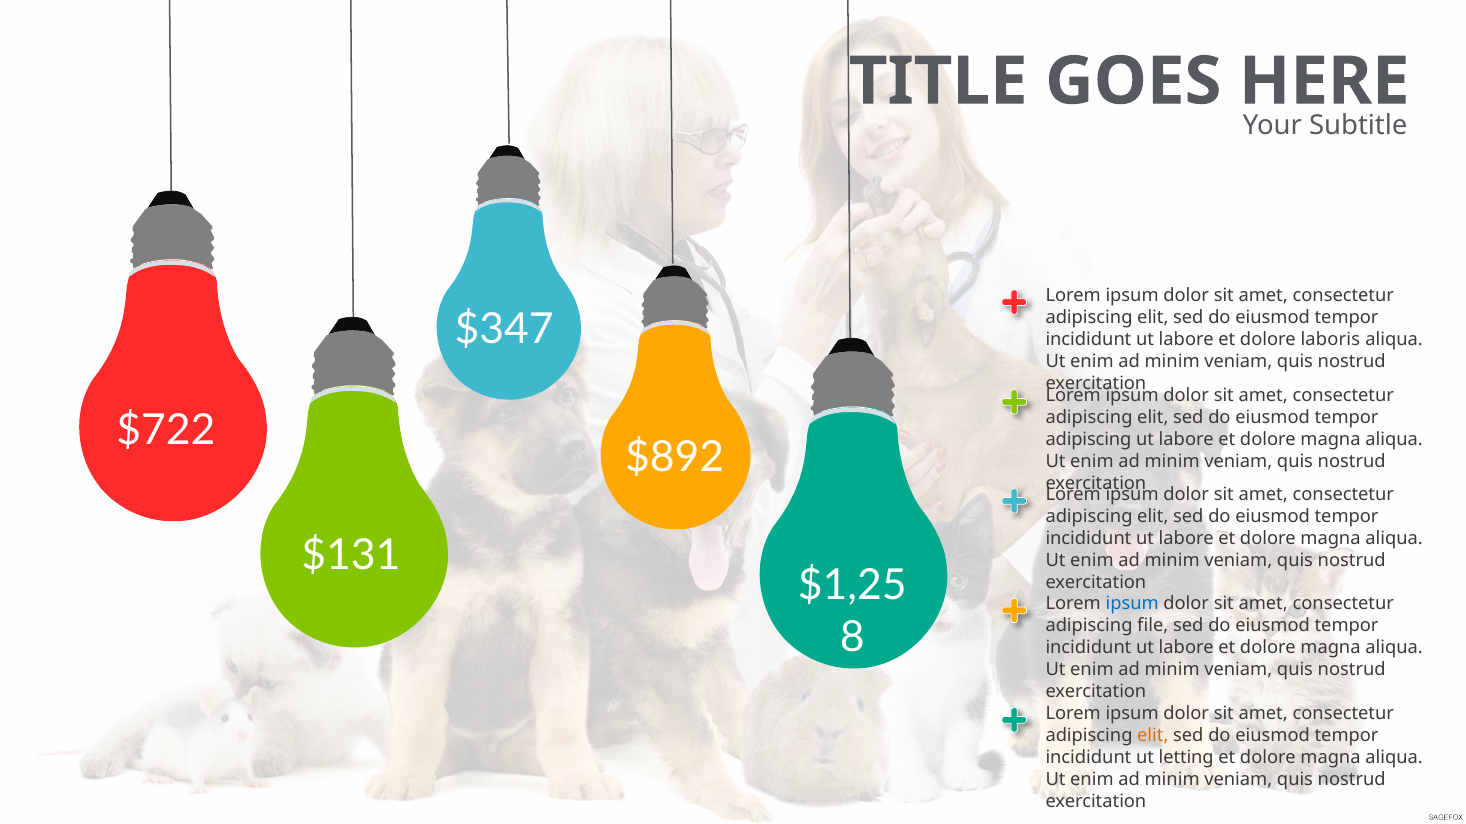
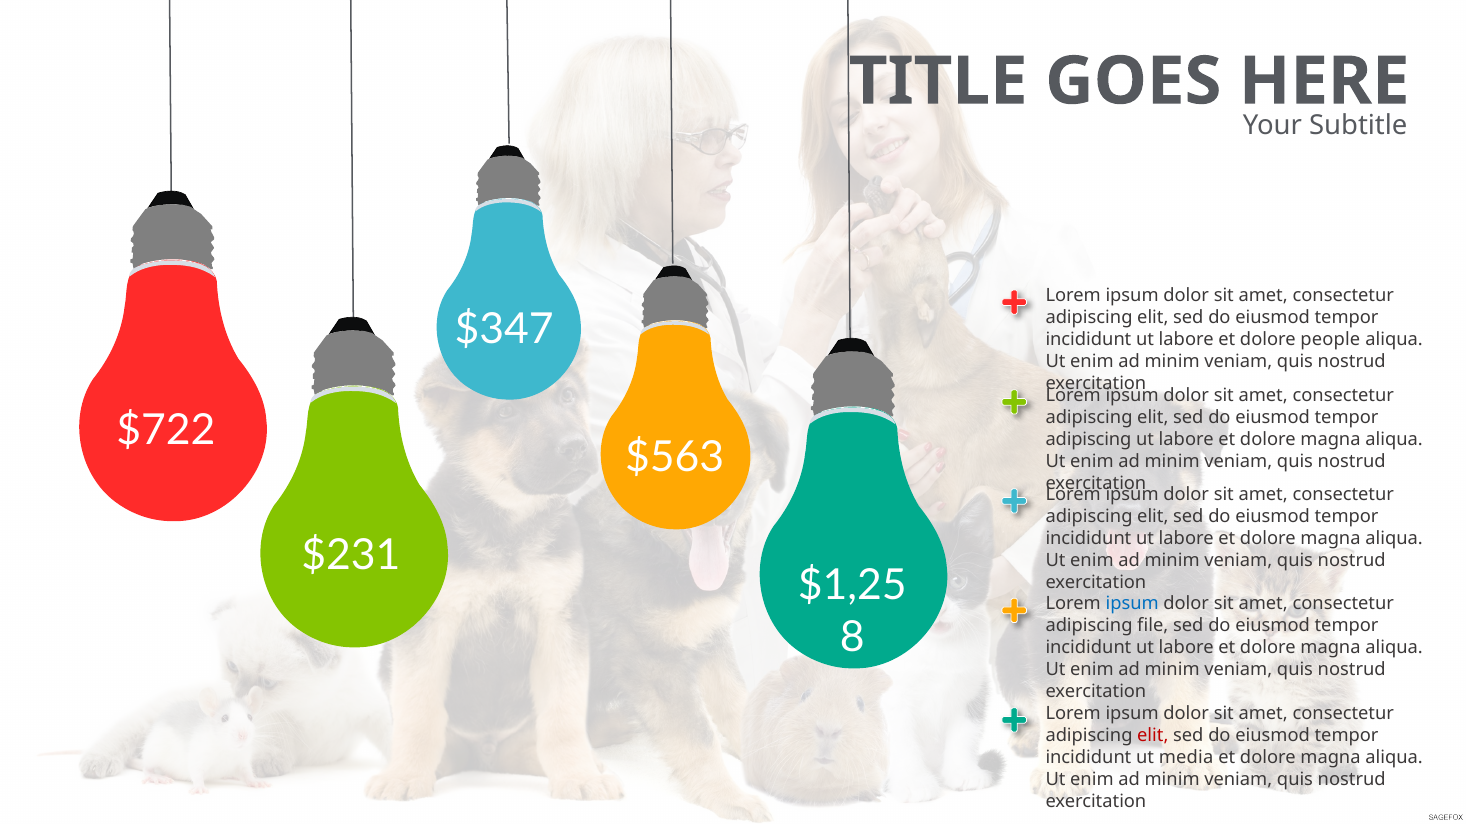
laboris: laboris -> people (1330, 340)
$892: $892 -> $563 (675, 458)
$131: $131 -> $231 (351, 556)
elit colour: orange -> red (1153, 736)
letting: letting -> media (1186, 758)
